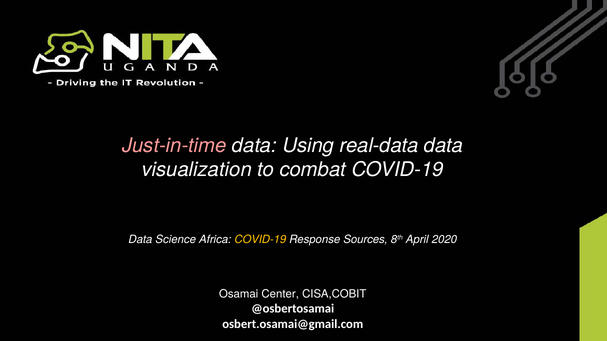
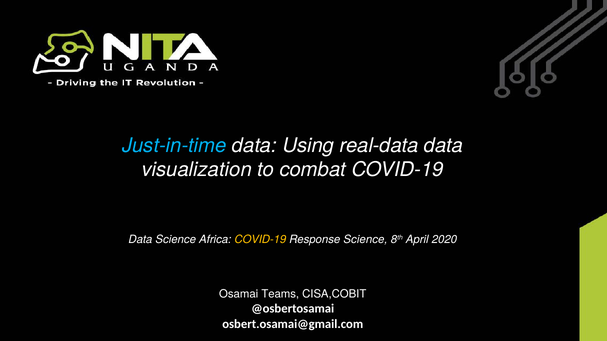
Just-in-time colour: pink -> light blue (174, 146)
Response Sources: Sources -> Science (366, 240)
Center: Center -> Teams (280, 295)
